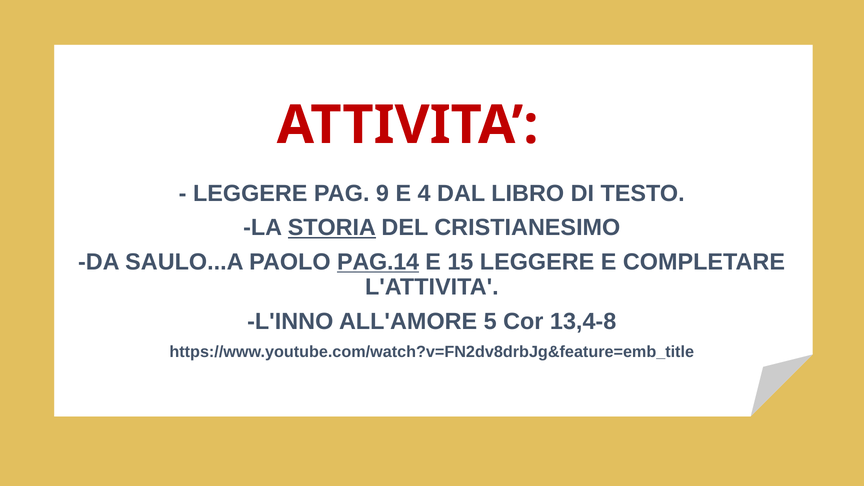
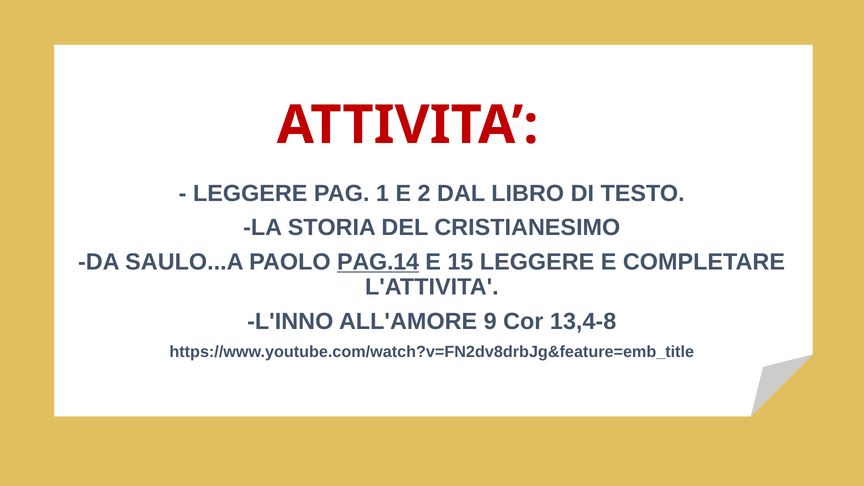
9: 9 -> 1 (382, 193)
4: 4 -> 2 (424, 193)
STORIA underline: present -> none (332, 228)
5: 5 -> 9 (490, 321)
